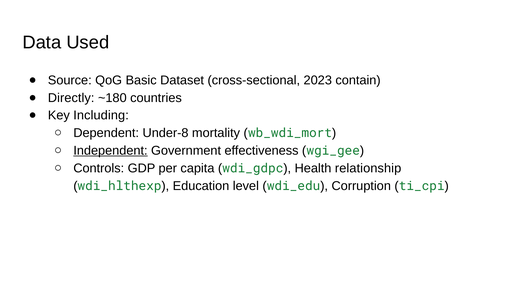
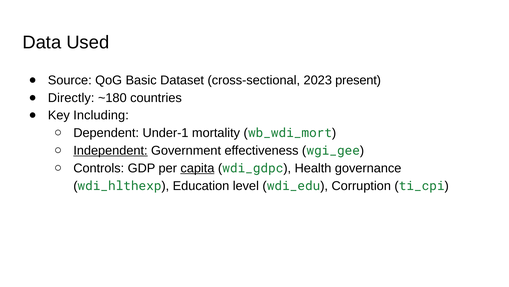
contain: contain -> present (358, 80)
Under-8: Under-8 -> Under-1 (166, 133)
capita underline: none -> present (197, 168)
relationship: relationship -> governance (368, 168)
